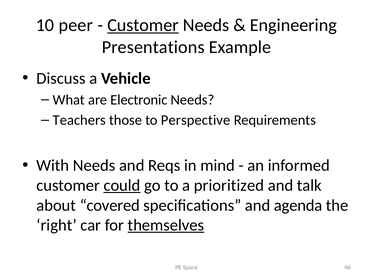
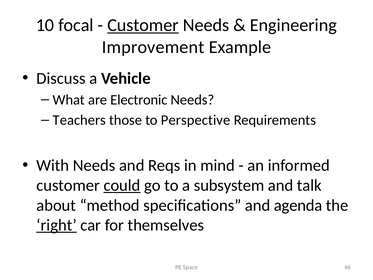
peer: peer -> focal (76, 25)
Presentations: Presentations -> Improvement (153, 47)
prioritized: prioritized -> subsystem (229, 185)
covered: covered -> method (110, 205)
right underline: none -> present (57, 225)
themselves underline: present -> none (166, 225)
